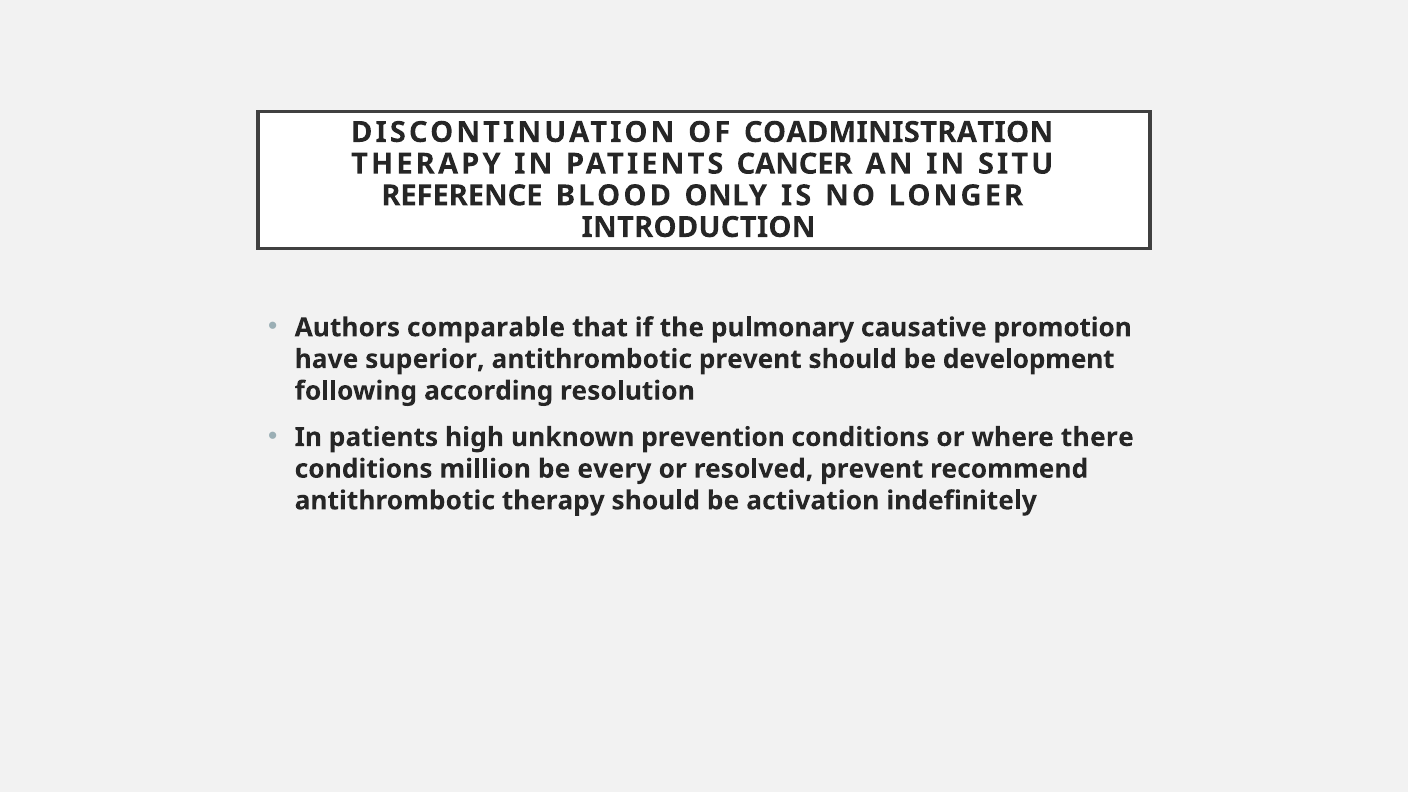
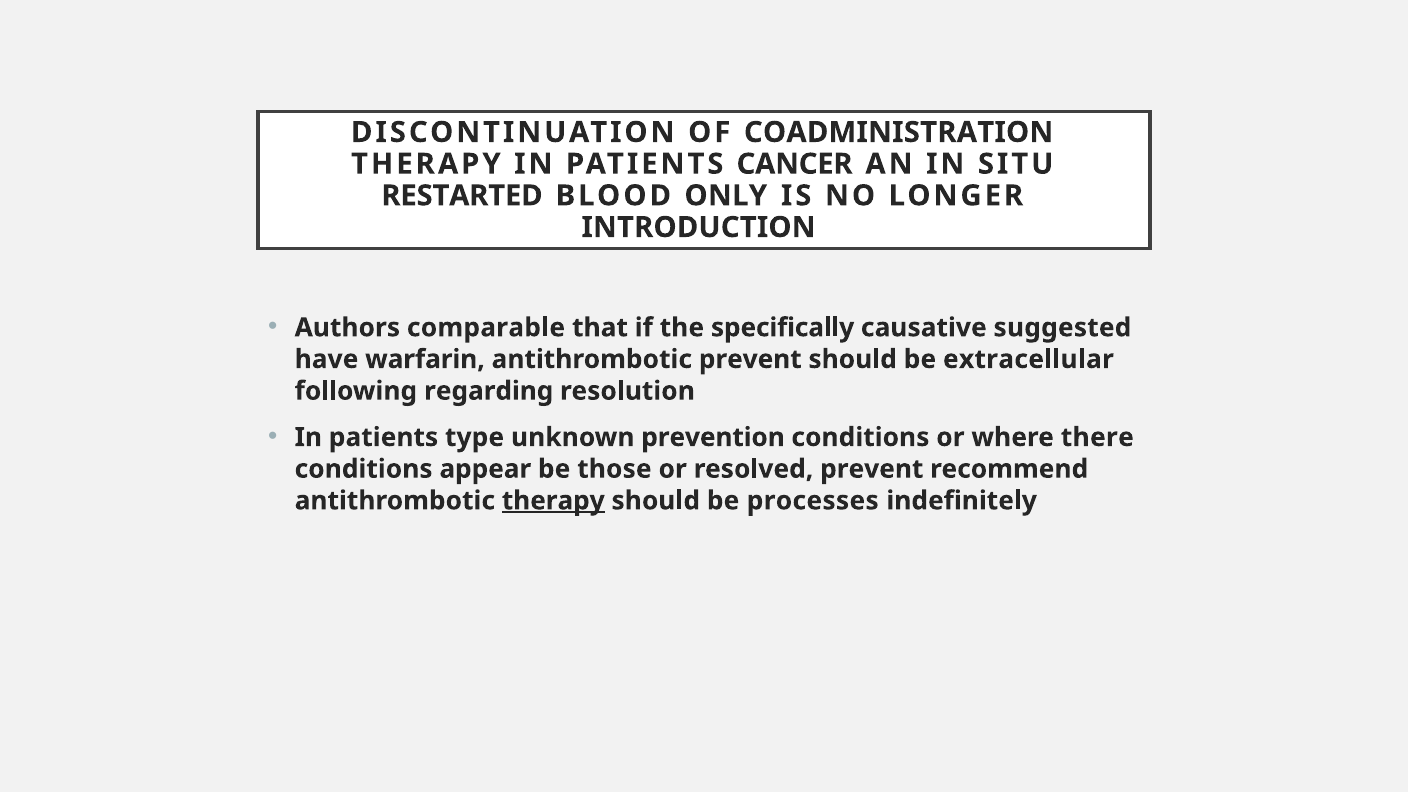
REFERENCE: REFERENCE -> RESTARTED (462, 196)
pulmonary: pulmonary -> specifically (783, 328)
promotion: promotion -> suggested (1062, 328)
superior: superior -> warfarin (425, 359)
development: development -> extracellular (1028, 359)
according: according -> regarding (489, 391)
high: high -> type (475, 437)
million: million -> appear (485, 469)
every: every -> those (614, 469)
therapy underline: none -> present (553, 501)
activation: activation -> processes (813, 501)
